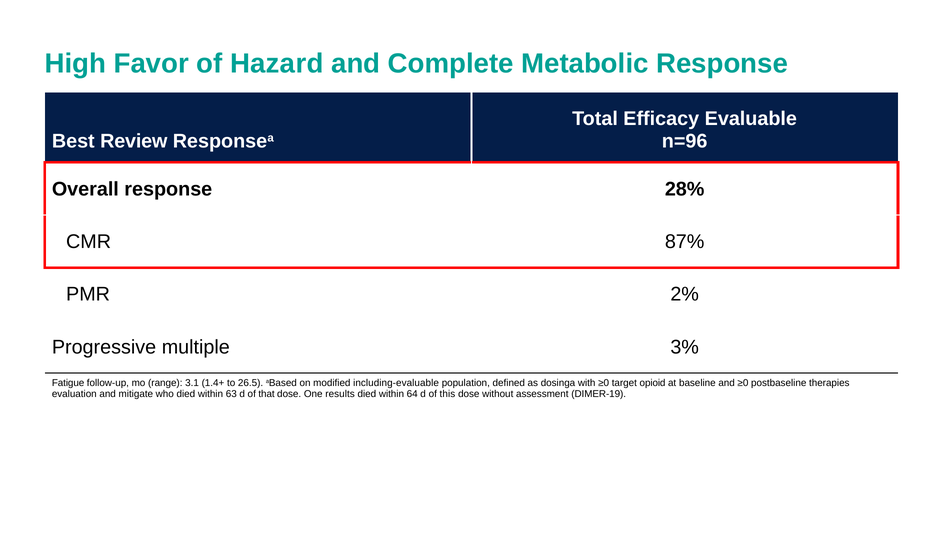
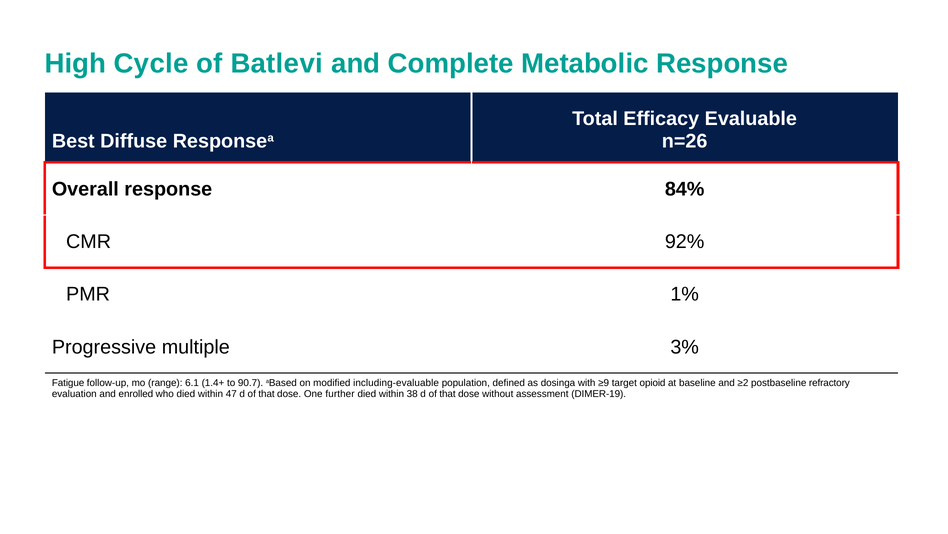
Favor: Favor -> Cycle (151, 63)
Hazard: Hazard -> Batlevi (277, 63)
Review: Review -> Diffuse (134, 141)
n=96: n=96 -> n=26 (685, 141)
28%: 28% -> 84% (685, 189)
87%: 87% -> 92% (685, 241)
2%: 2% -> 1% (685, 294)
3.1: 3.1 -> 6.1 (192, 383)
26.5: 26.5 -> 90.7 (251, 383)
with ≥0: ≥0 -> ≥9 (604, 383)
and ≥0: ≥0 -> ≥2 (743, 383)
therapies: therapies -> refractory (829, 383)
mitigate: mitigate -> enrolled (136, 394)
63: 63 -> 47 (231, 394)
results: results -> further (340, 394)
64: 64 -> 38 (412, 394)
this: this -> that (448, 394)
